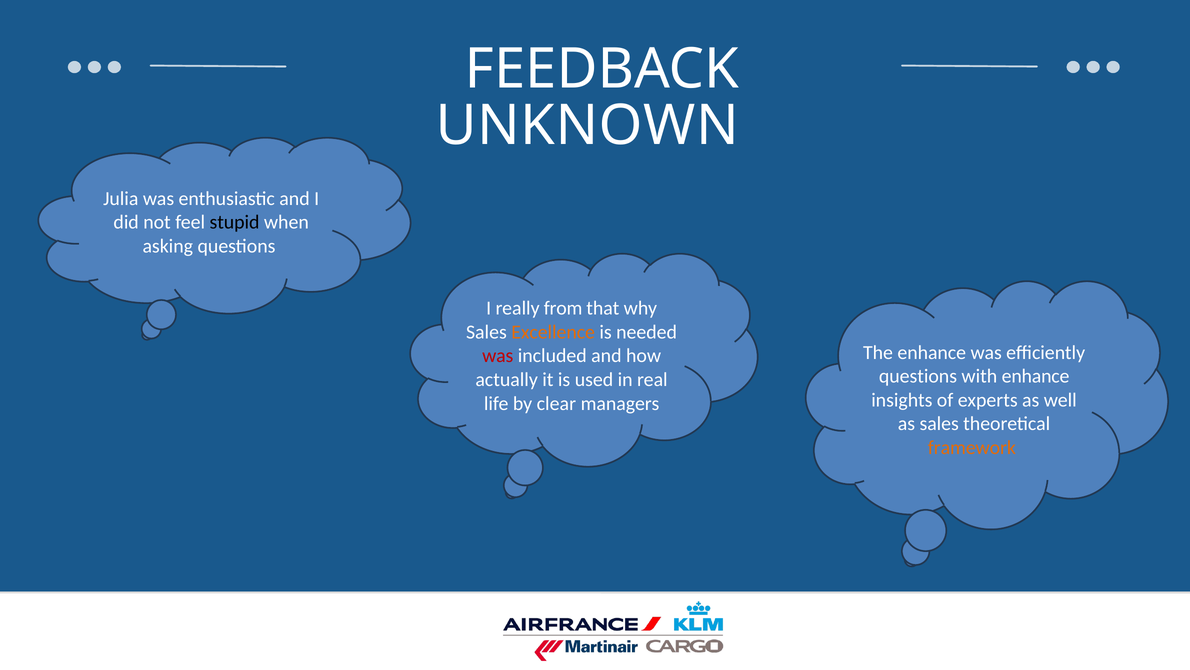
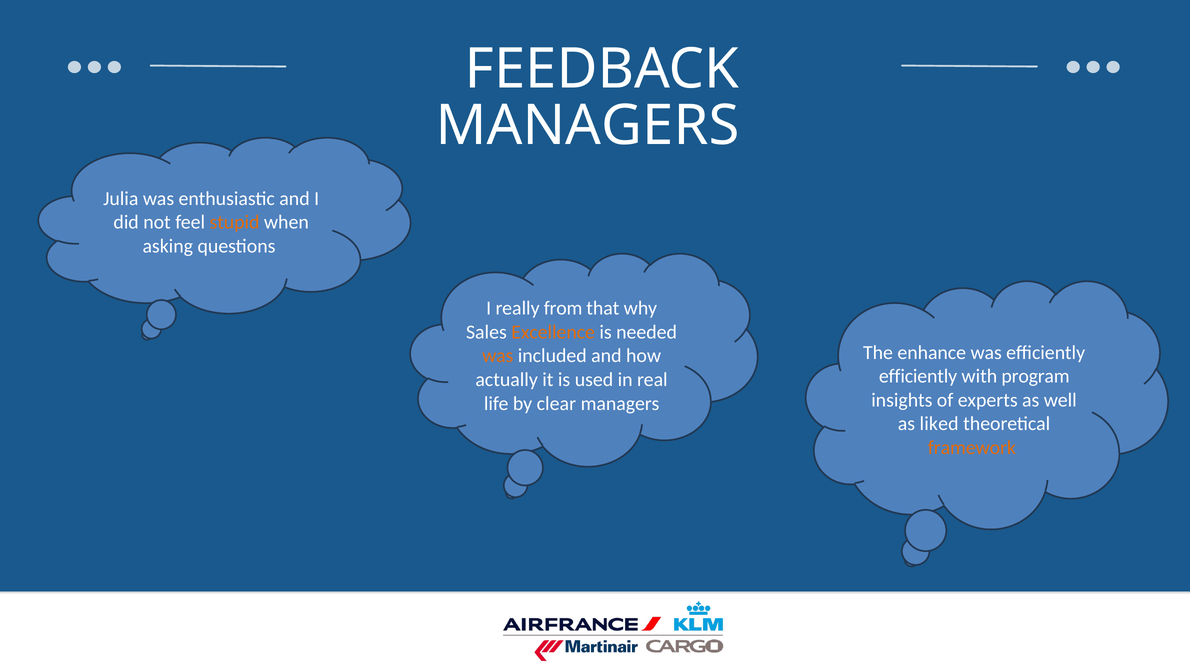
UNKNOWN: UNKNOWN -> MANAGERS (587, 125)
stupid colour: black -> orange (235, 222)
was colour: red -> orange (498, 356)
questions: questions -> efficiently (918, 376)
with enhance: enhance -> program (1036, 376)
as sales: sales -> liked (939, 424)
